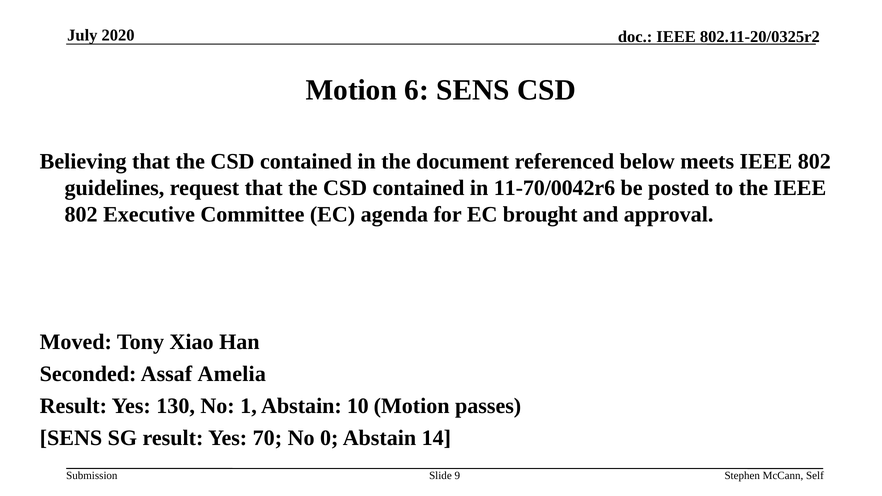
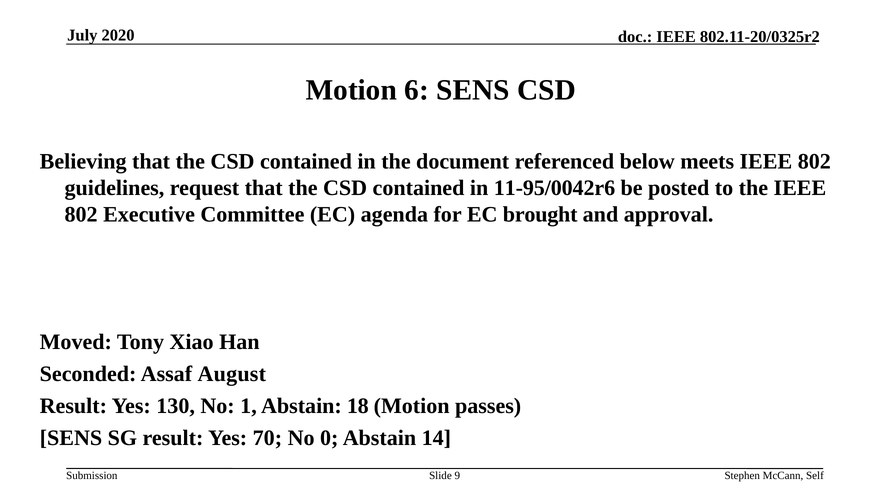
11-70/0042r6: 11-70/0042r6 -> 11-95/0042r6 (554, 188)
Amelia: Amelia -> August (232, 374)
10: 10 -> 18 (358, 406)
